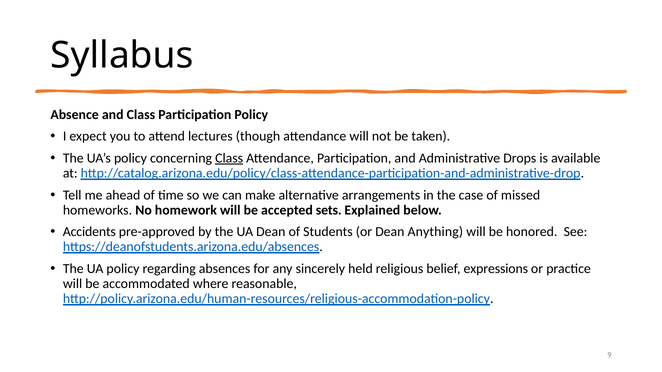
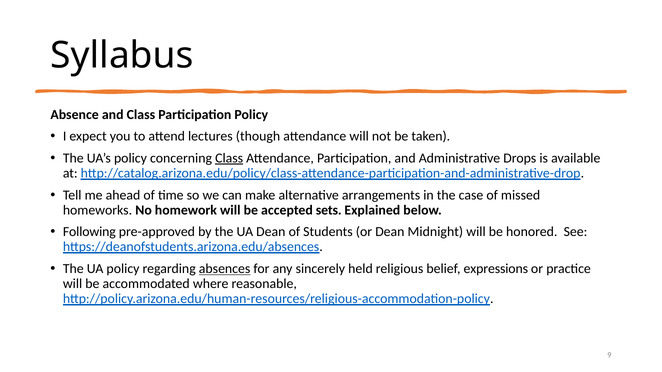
Accidents: Accidents -> Following (89, 232)
Anything: Anything -> Midnight (435, 232)
absences underline: none -> present (225, 269)
